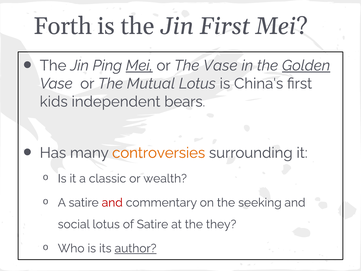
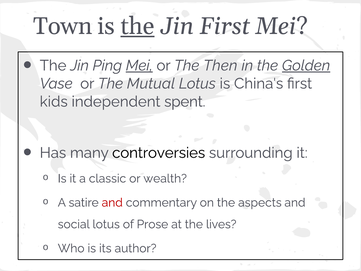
Forth: Forth -> Town (63, 26)
the underline: none -> present (138, 26)
The Vase: Vase -> Then (220, 65)
bears: bears -> spent (185, 102)
controversies colour: orange -> black (159, 153)
seeking: seeking -> aspects (260, 202)
of Satire: Satire -> Prose (152, 224)
they: they -> lives (221, 224)
author underline: present -> none (136, 248)
